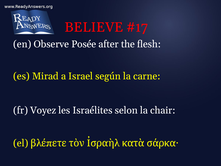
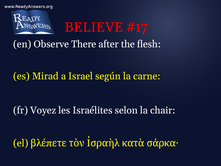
Posée: Posée -> There (84, 44)
